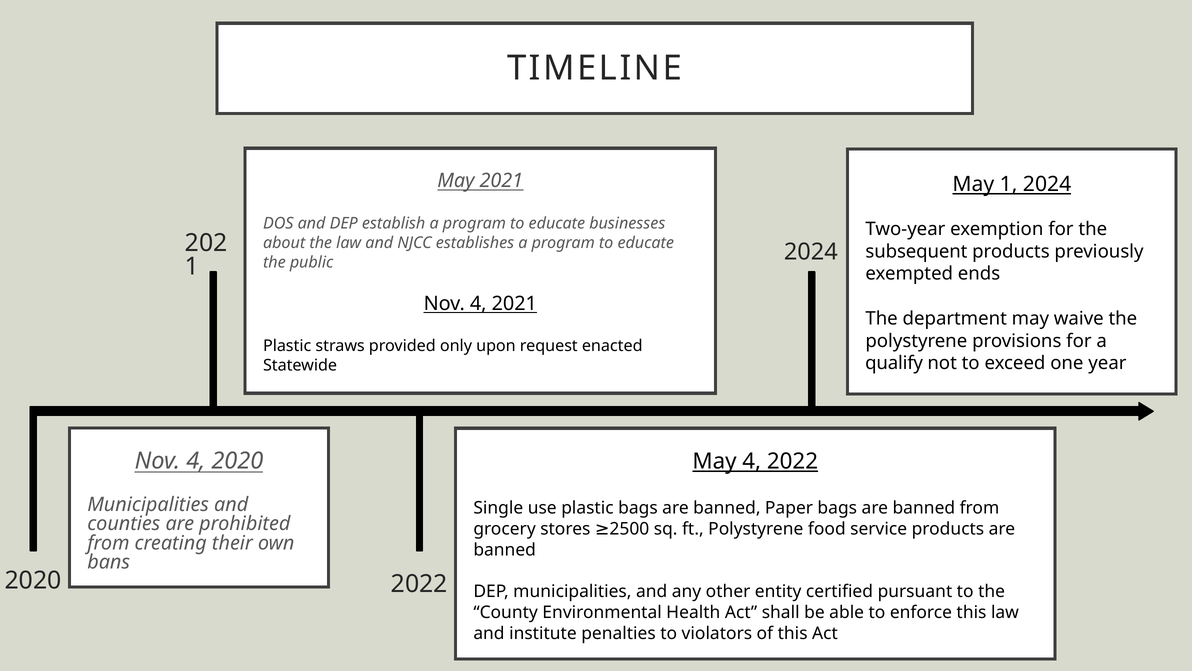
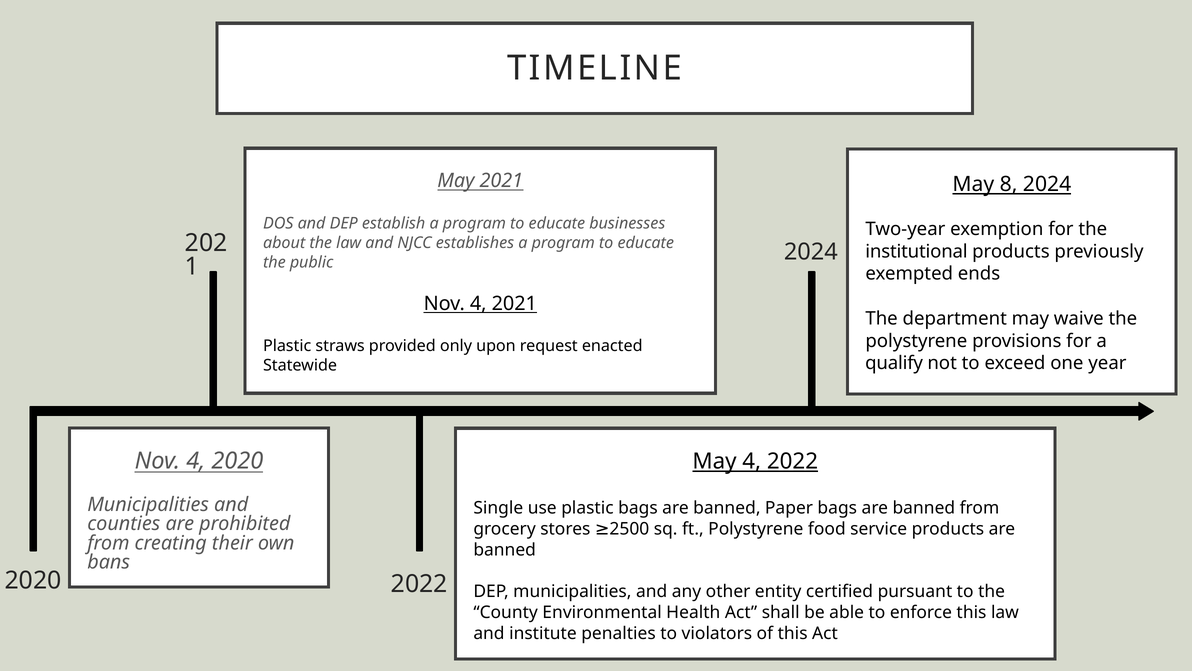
May 1: 1 -> 8 (1009, 184)
subsequent: subsequent -> institutional (917, 251)
